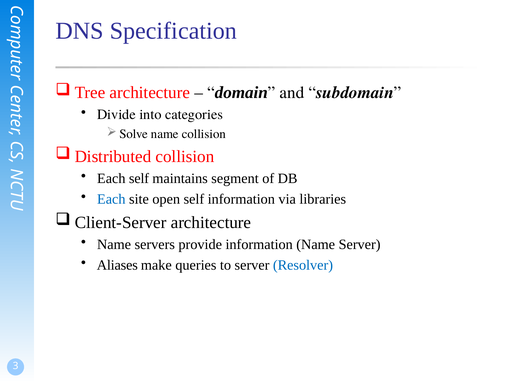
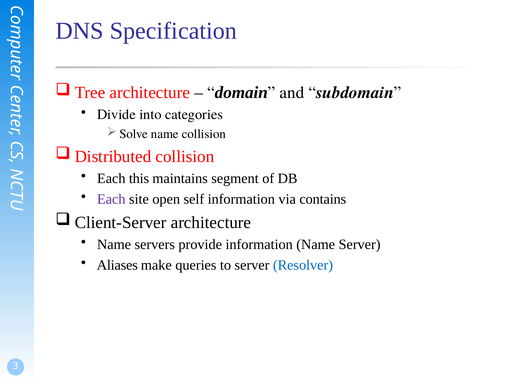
Each self: self -> this (139, 179)
Each colour: blue -> purple (111, 199)
libraries: libraries -> contains (323, 199)
